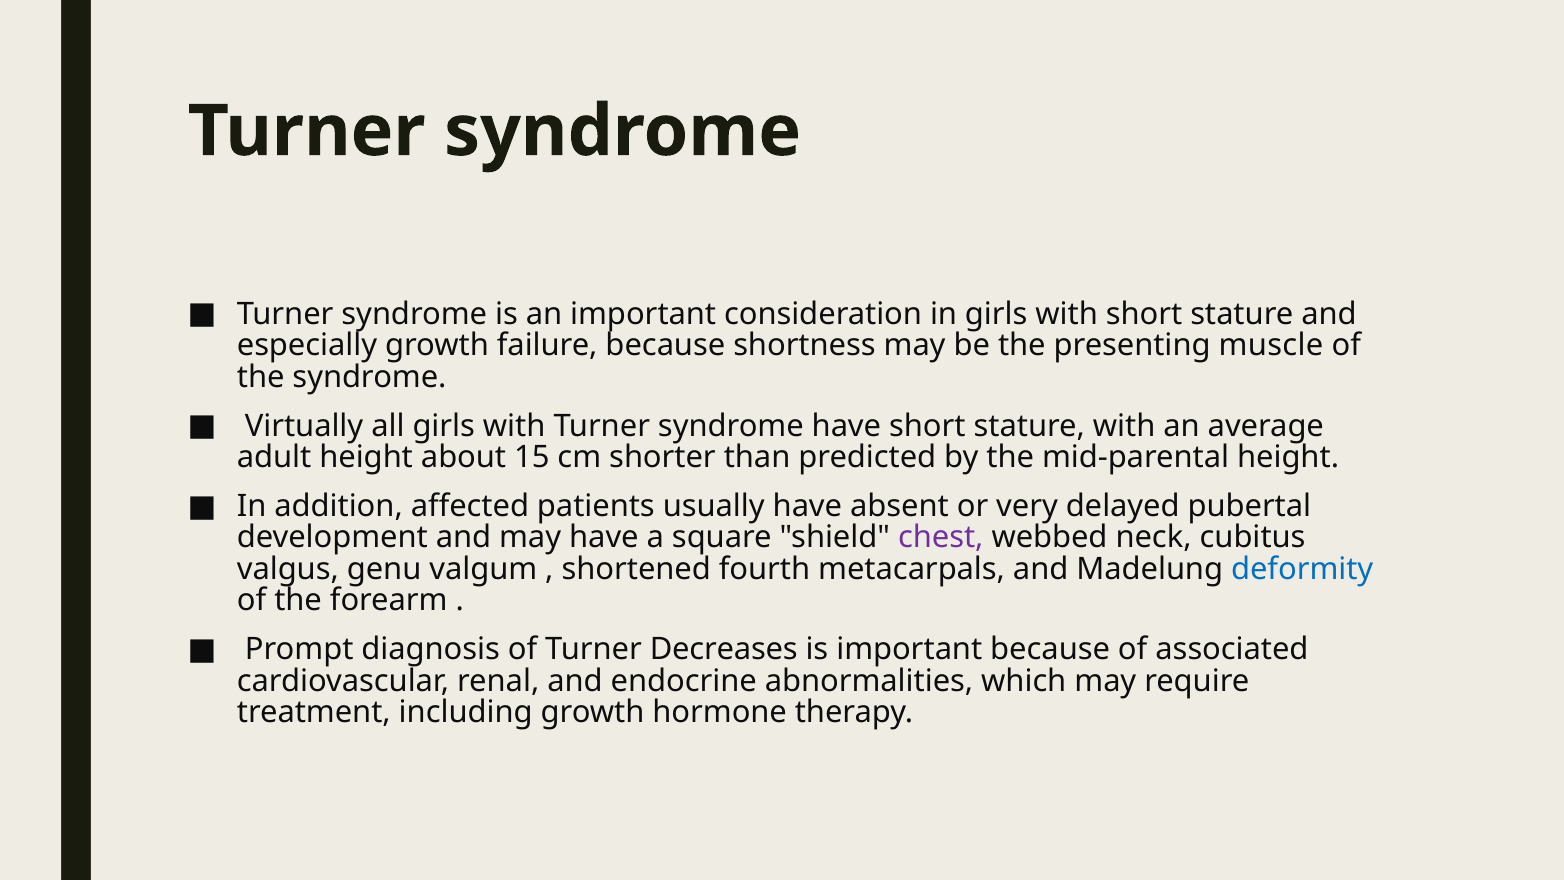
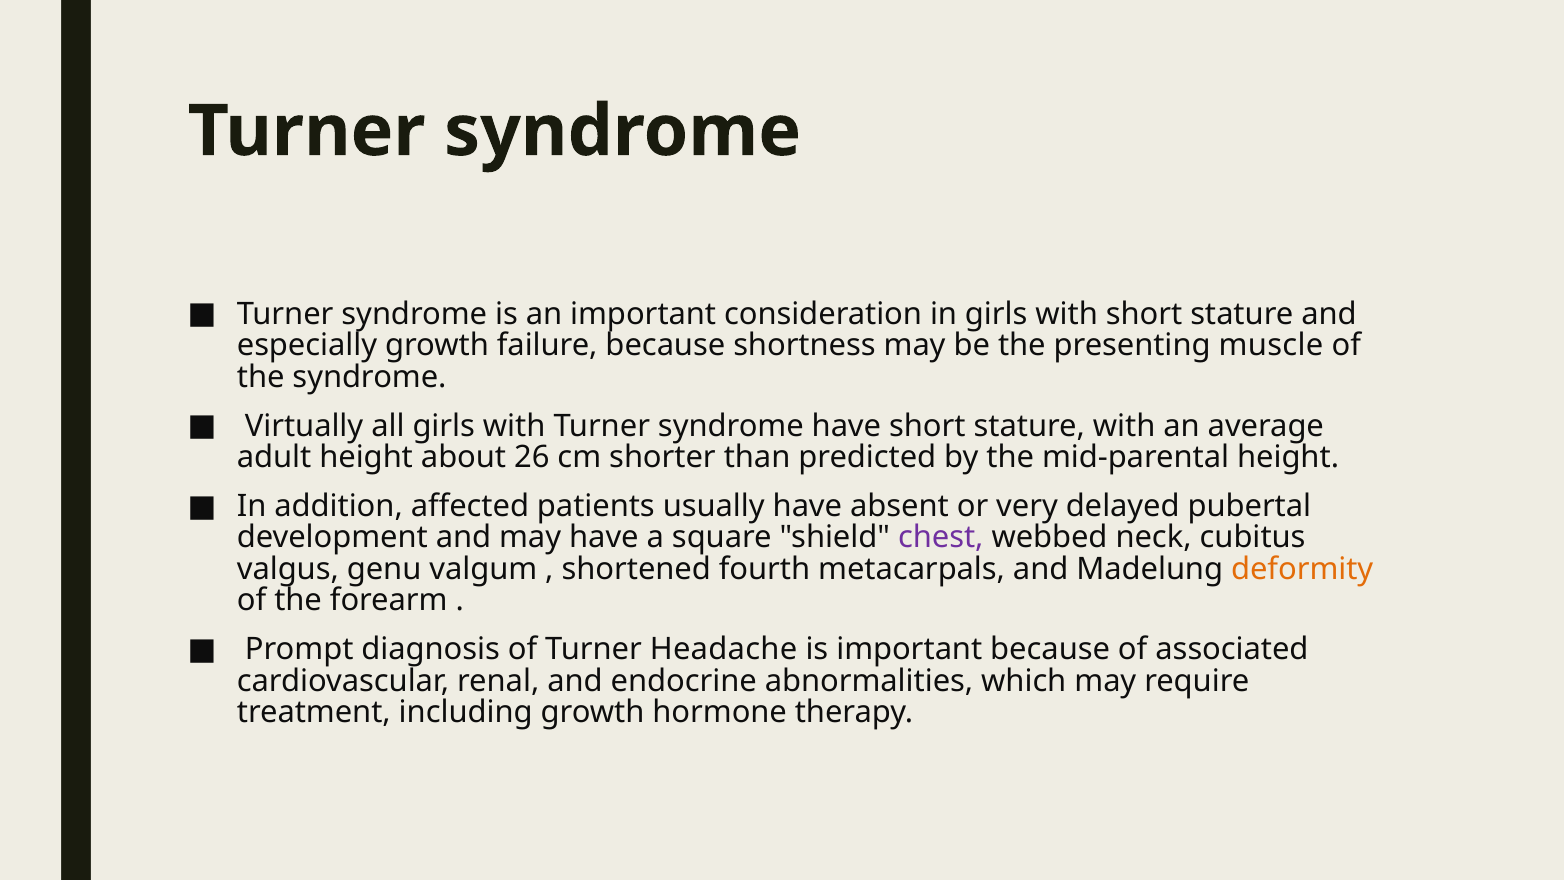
15: 15 -> 26 (532, 457)
deformity colour: blue -> orange (1302, 569)
Decreases: Decreases -> Headache (724, 649)
